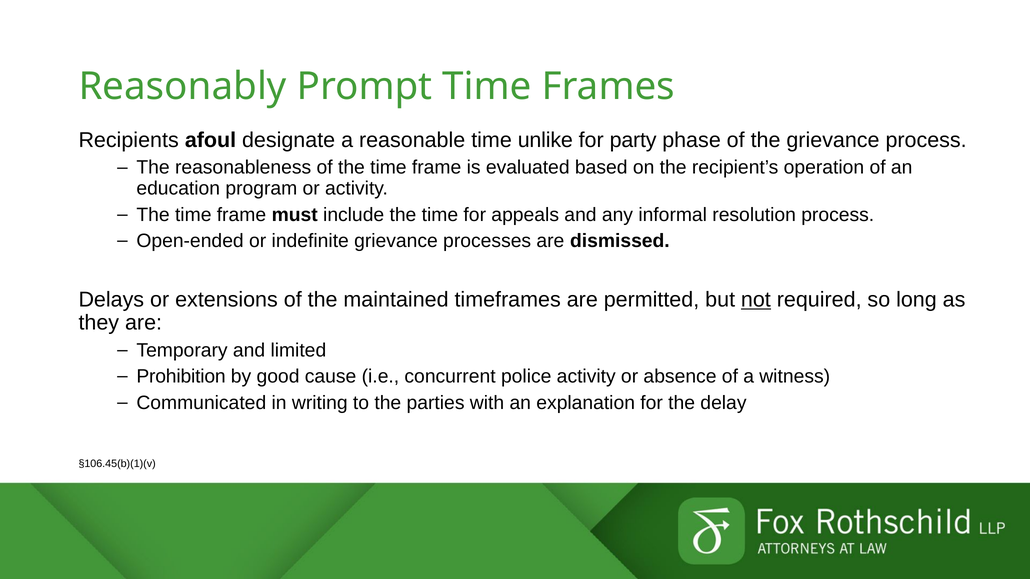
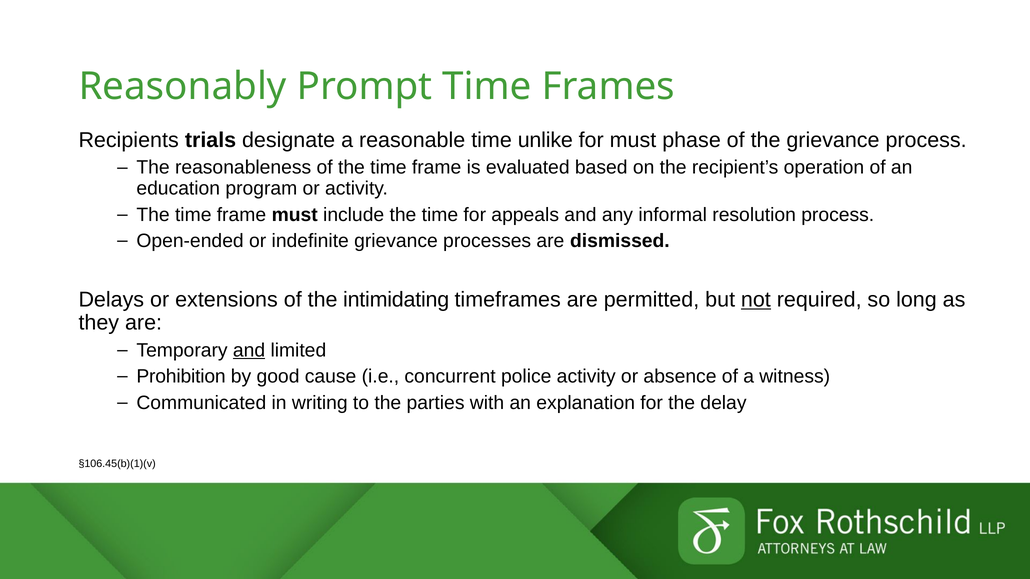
afoul: afoul -> trials (211, 140)
for party: party -> must (633, 140)
maintained: maintained -> intimidating (396, 300)
and underline: none -> present (249, 350)
